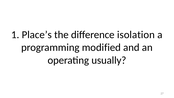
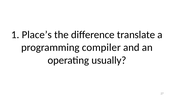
isolation: isolation -> translate (136, 35)
modified: modified -> compiler (101, 47)
